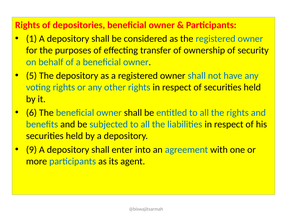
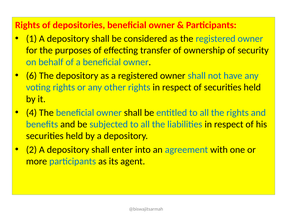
5: 5 -> 6 (31, 76)
6: 6 -> 4 (31, 113)
9: 9 -> 2 (31, 150)
